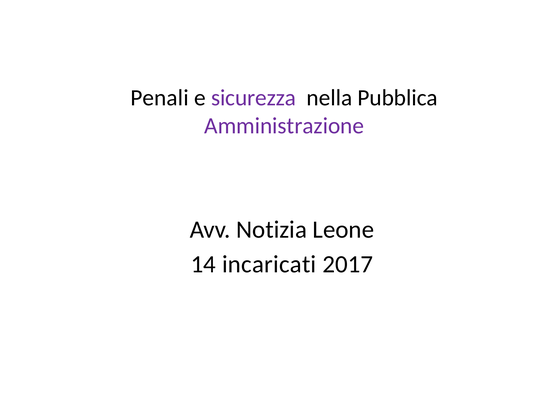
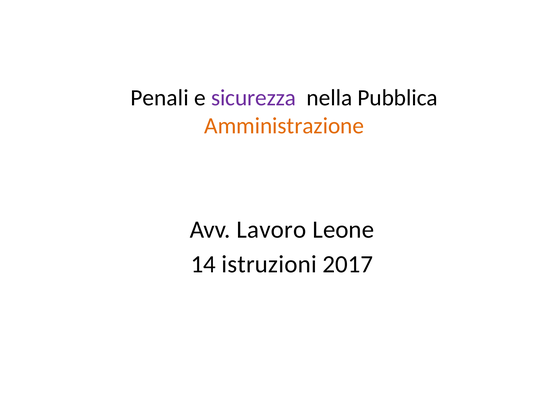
Amministrazione colour: purple -> orange (284, 126)
Notizia: Notizia -> Lavoro (271, 229)
incaricati: incaricati -> istruzioni (269, 264)
